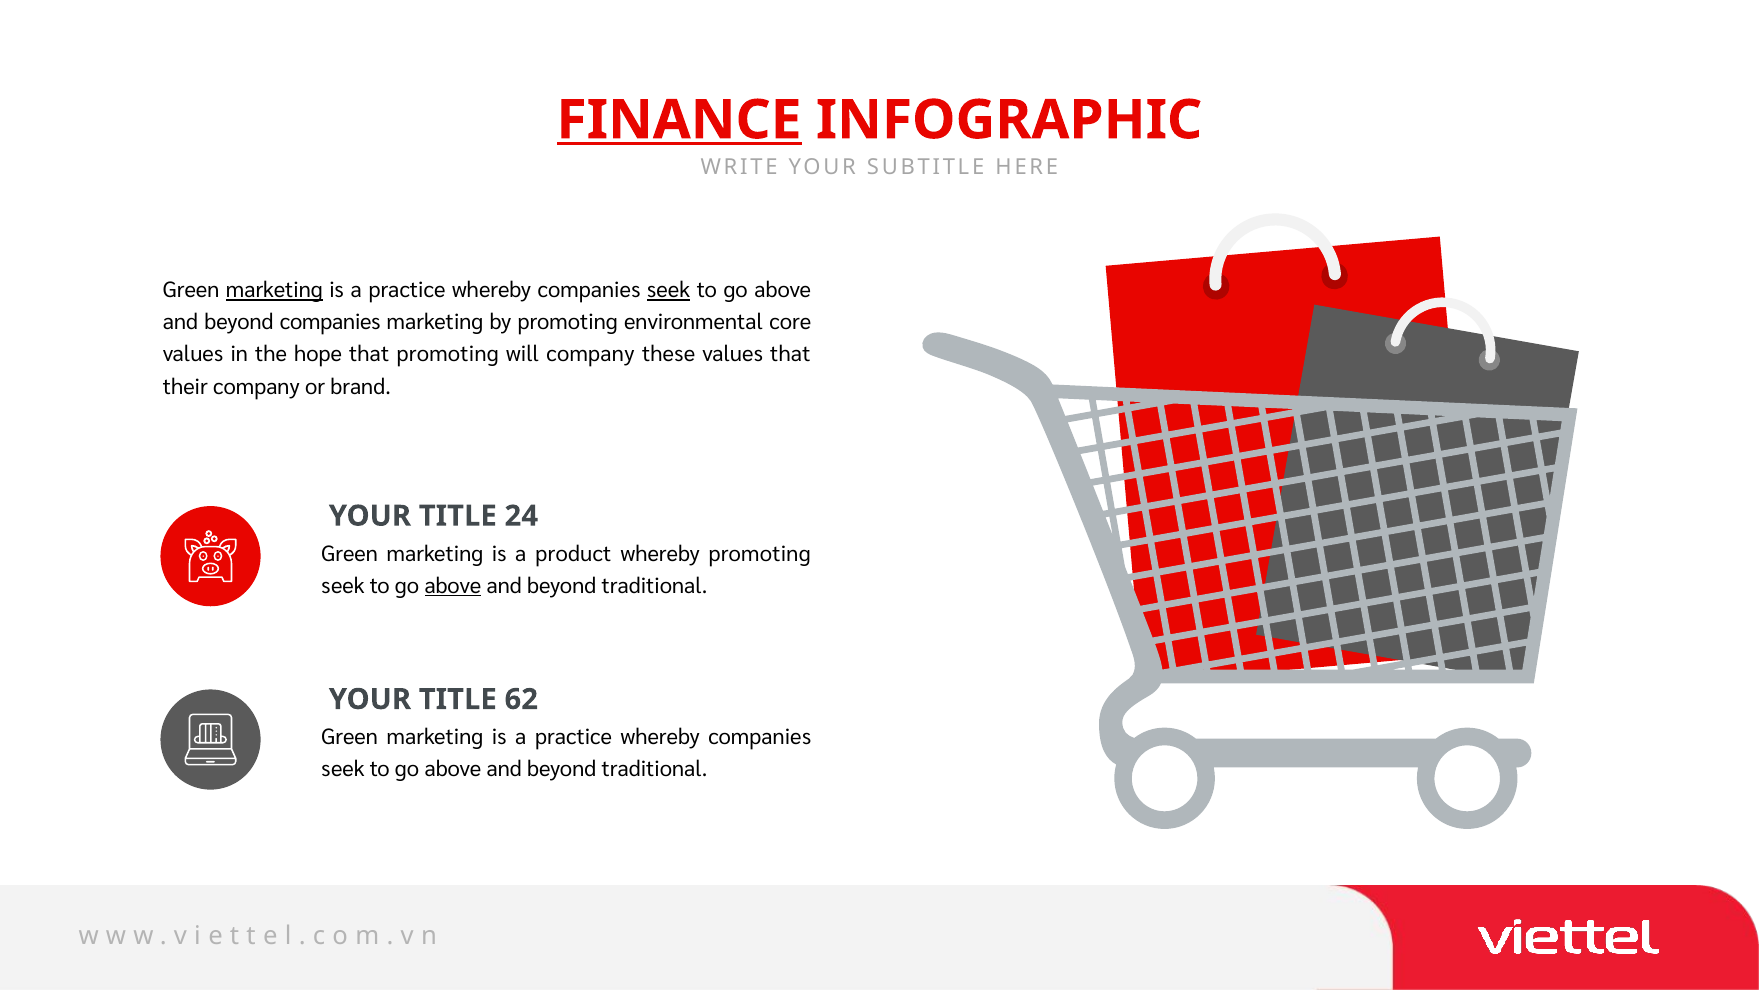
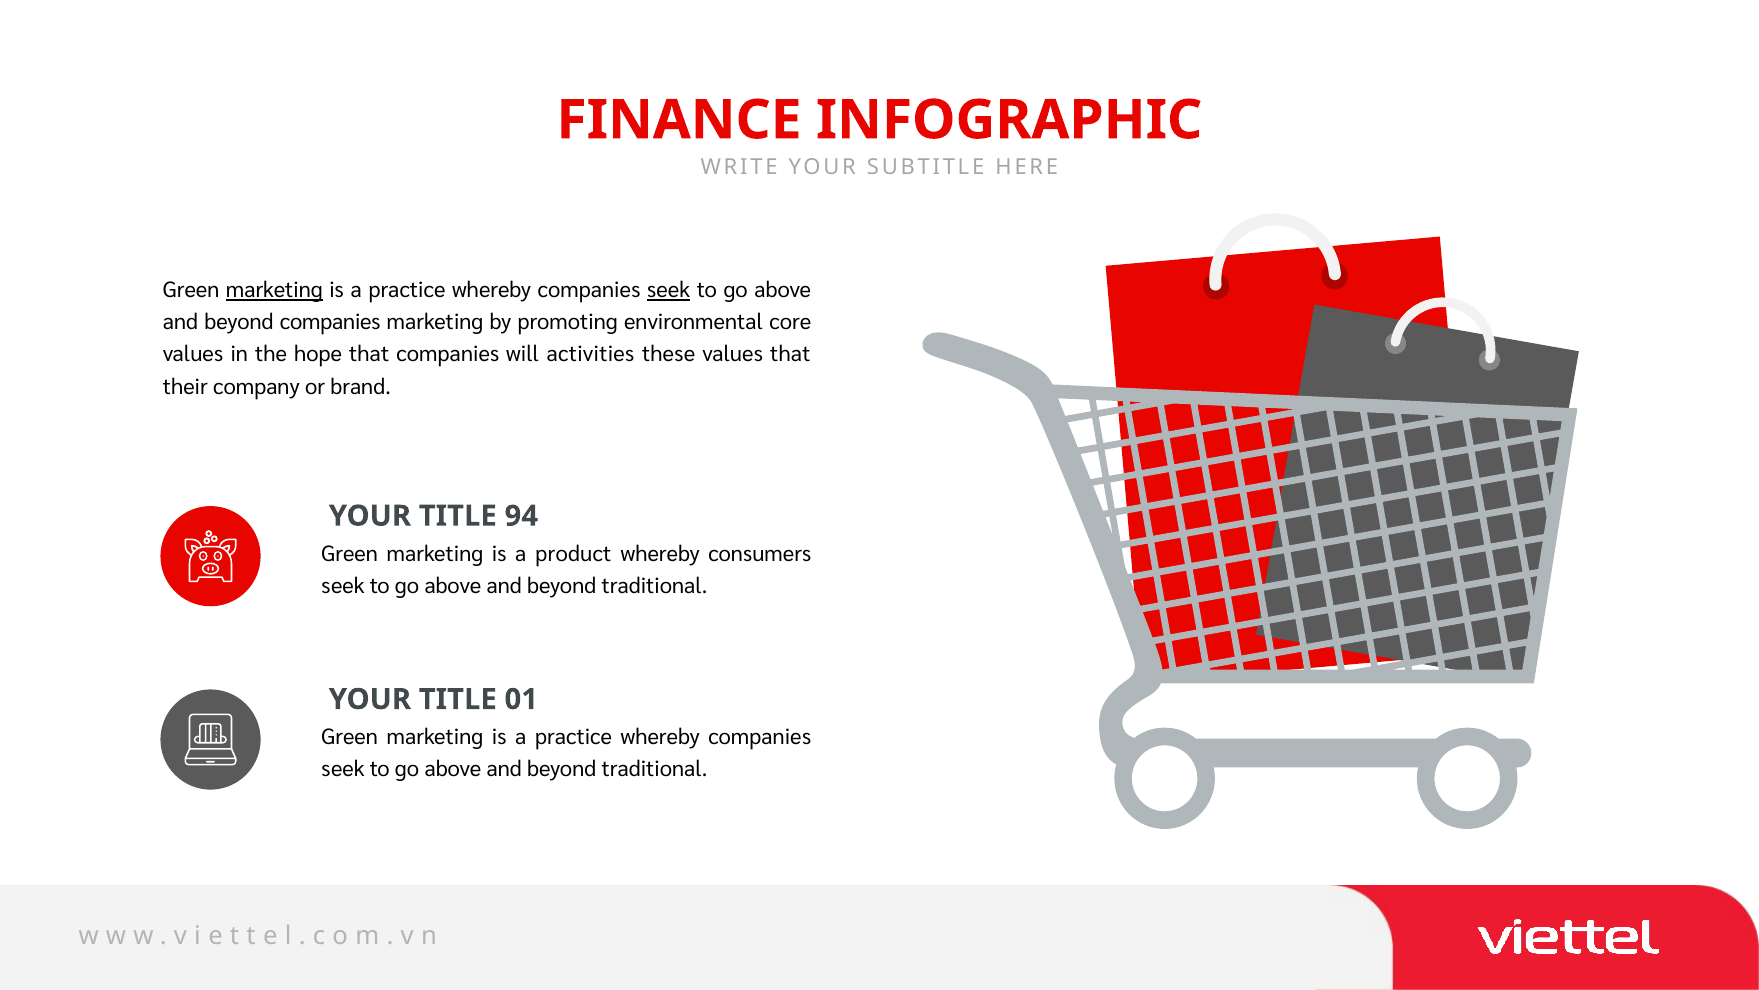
FINANCE underline: present -> none (679, 120)
that promoting: promoting -> companies (448, 355)
will company: company -> activities (590, 355)
24: 24 -> 94 (521, 516)
whereby promoting: promoting -> consumers (760, 554)
above underline: present -> none (453, 586)
62: 62 -> 01 (521, 699)
